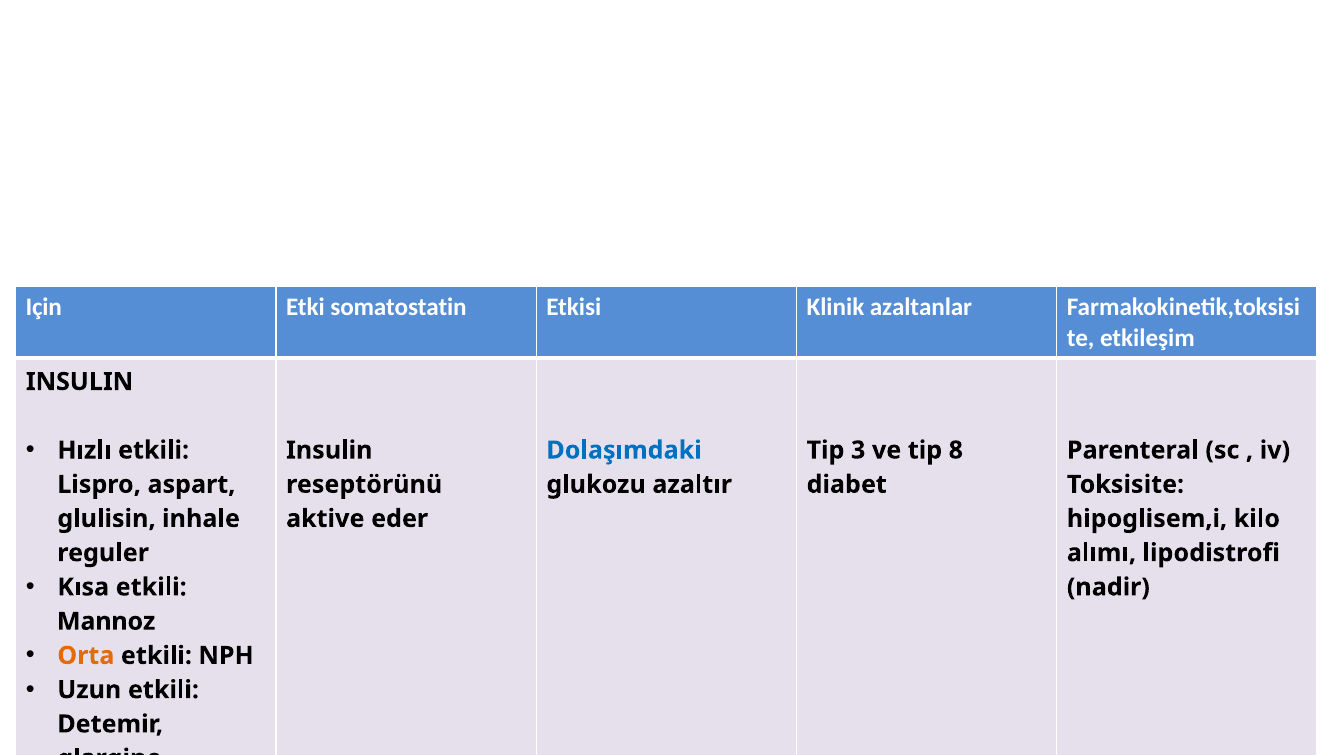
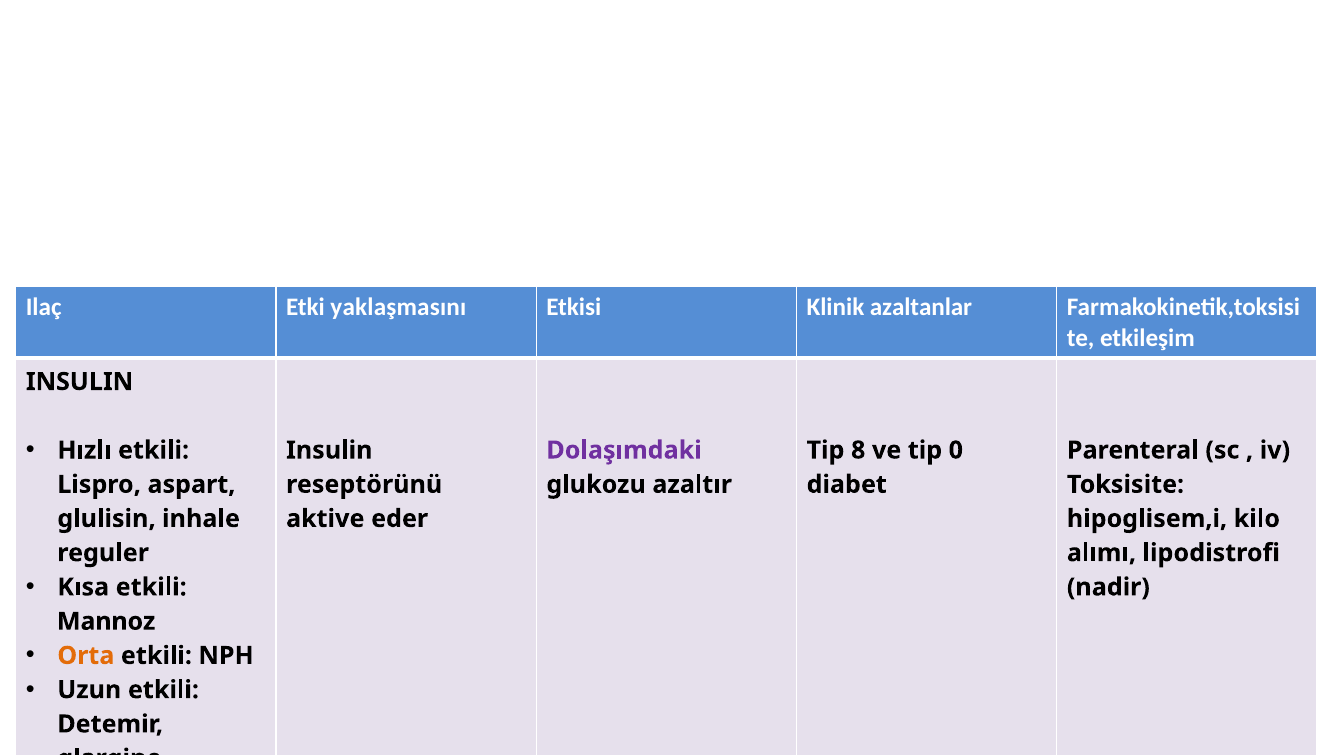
Için: Için -> Ilaç (44, 307)
somatostatin: somatostatin -> yaklaşmasını (398, 307)
Dolaşımdaki colour: blue -> purple (624, 450)
3: 3 -> 8 (858, 450)
8: 8 -> 0 (956, 450)
